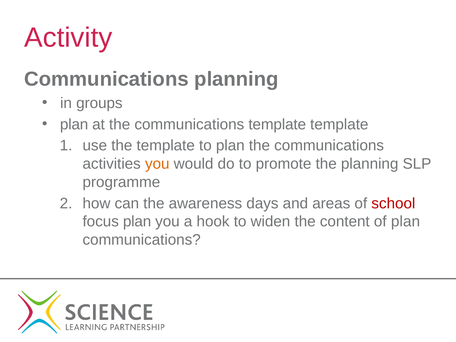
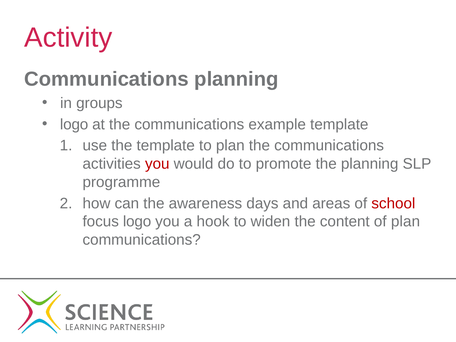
plan: plan -> logo (74, 124)
communications template: template -> example (277, 124)
you colour: orange -> red (157, 164)
focus plan: plan -> logo (137, 222)
